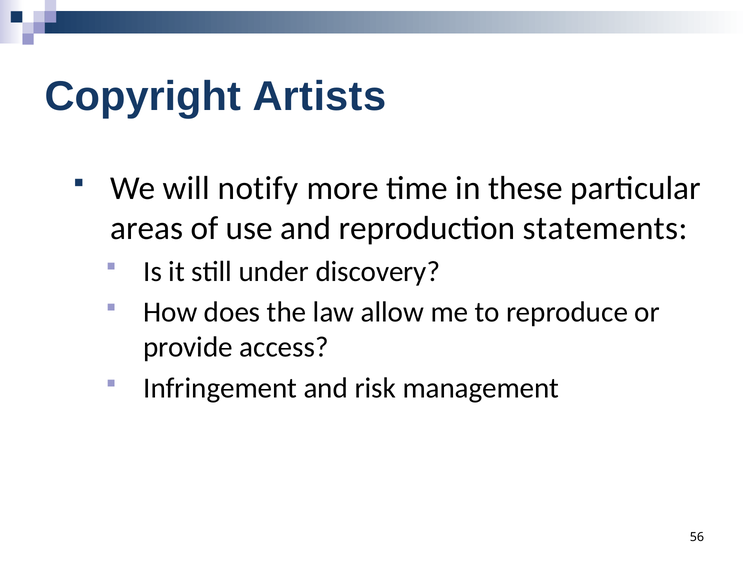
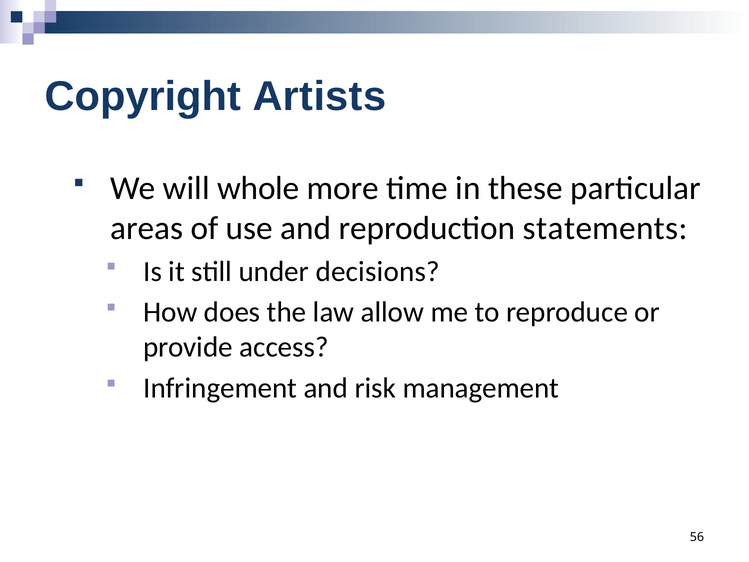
notify: notify -> whole (258, 188)
discovery: discovery -> decisions (378, 271)
